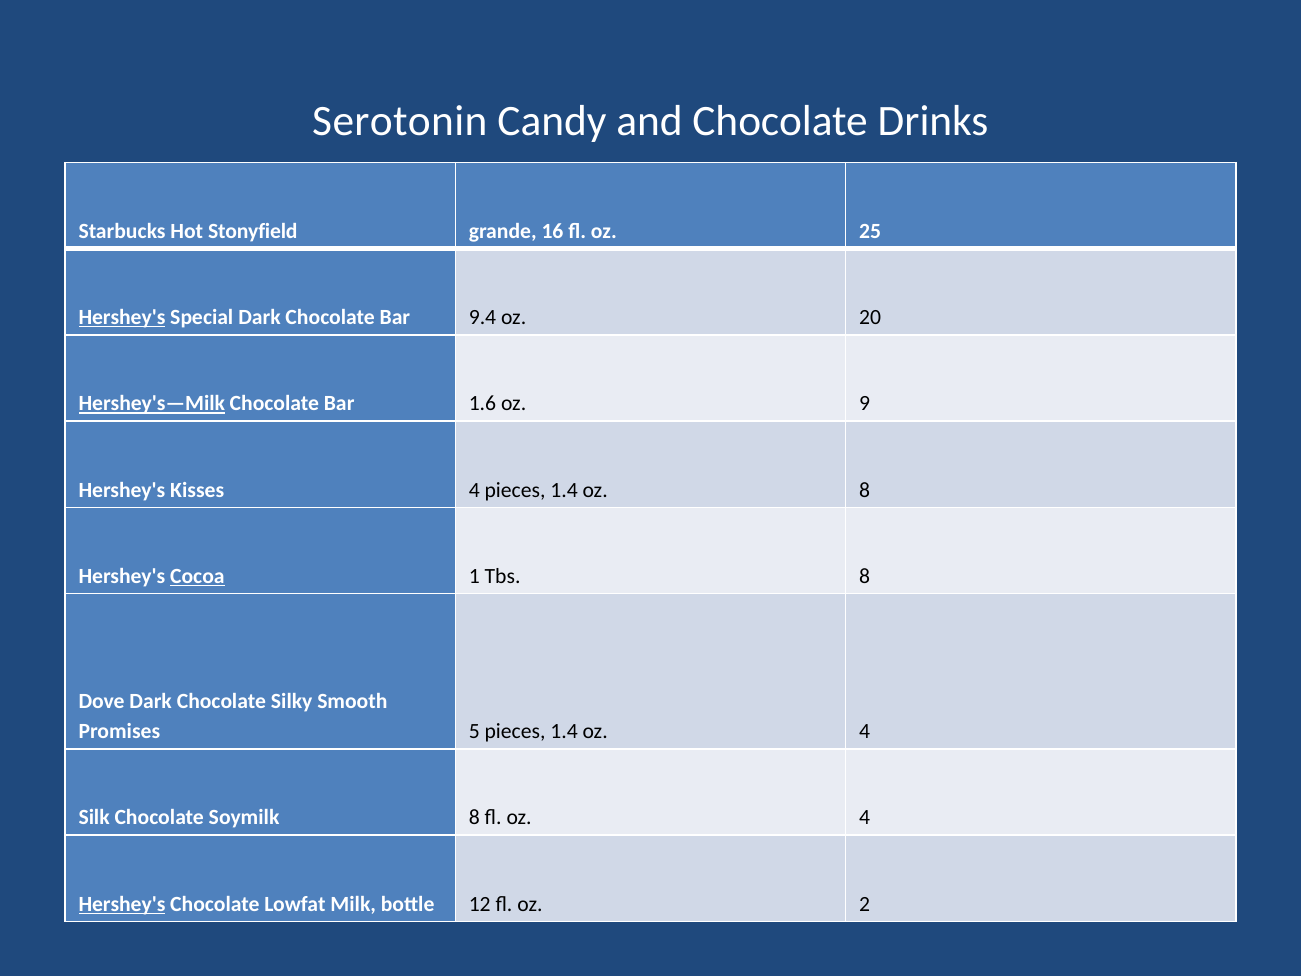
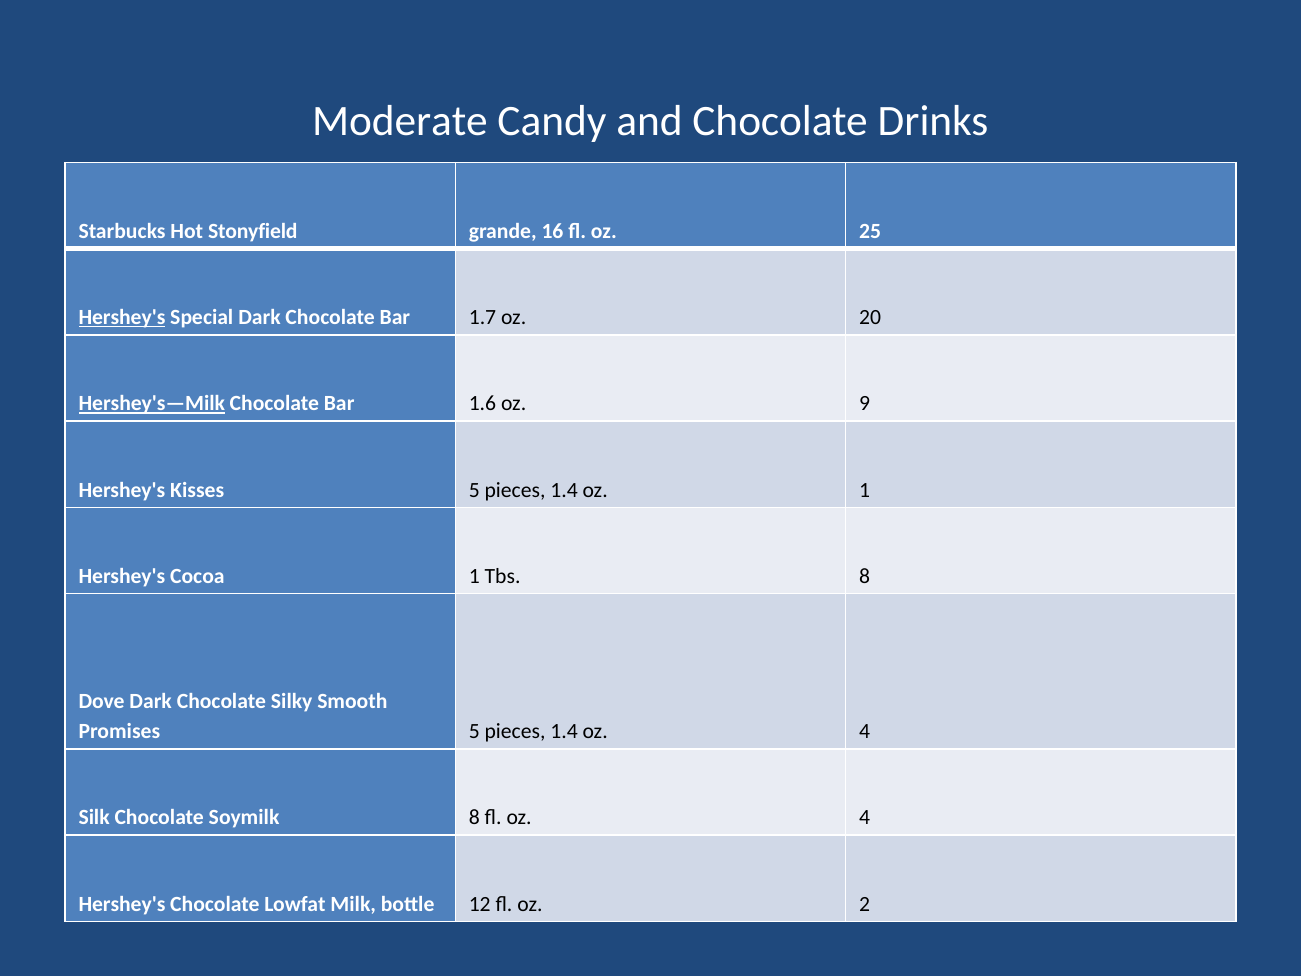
Serotonin: Serotonin -> Moderate (400, 121)
9.4: 9.4 -> 1.7 (483, 317)
Kisses 4: 4 -> 5 (474, 490)
oz 8: 8 -> 1 (865, 490)
Cocoa underline: present -> none (197, 576)
Hershey's underline: present -> none (122, 904)
